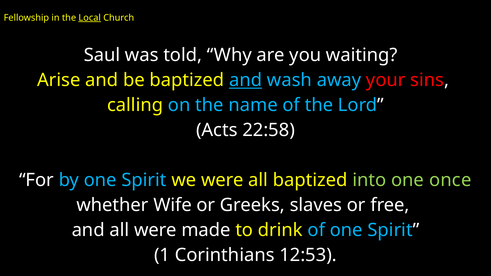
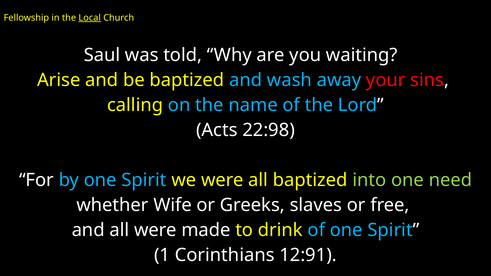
and underline: present -> none (246, 80)
22:58: 22:58 -> 22:98 (269, 130)
once: once -> need (450, 180)
12:53: 12:53 -> 12:91 (308, 255)
